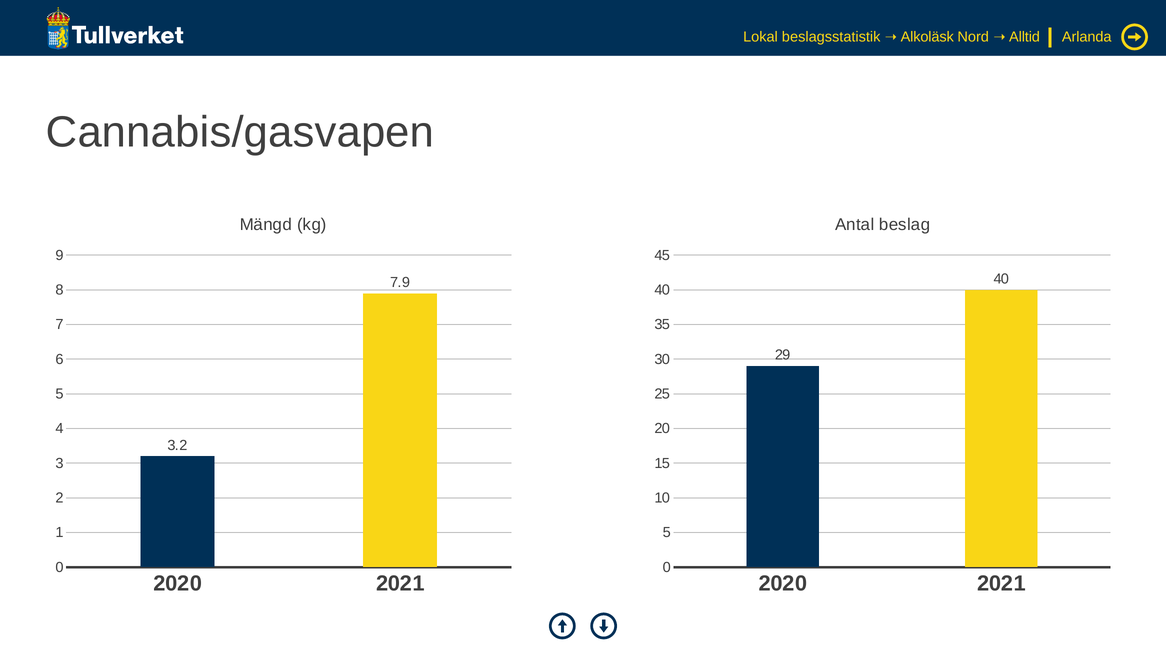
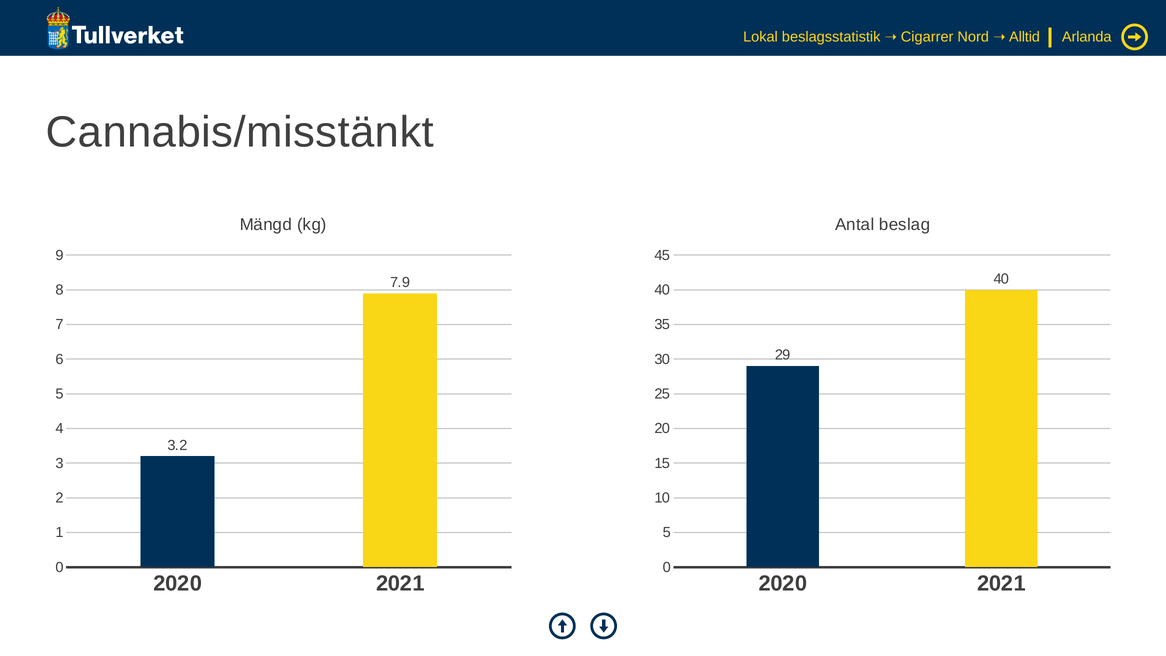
Alkoläsk: Alkoläsk -> Cigarrer (927, 37)
Cannabis/gasvapen: Cannabis/gasvapen -> Cannabis/misstänkt (240, 132)
